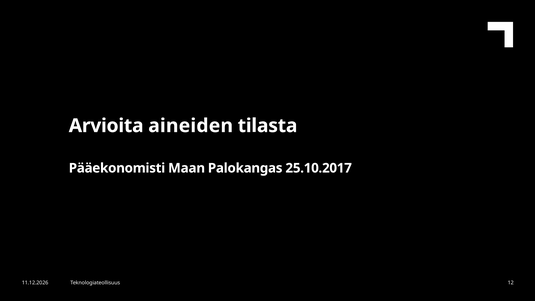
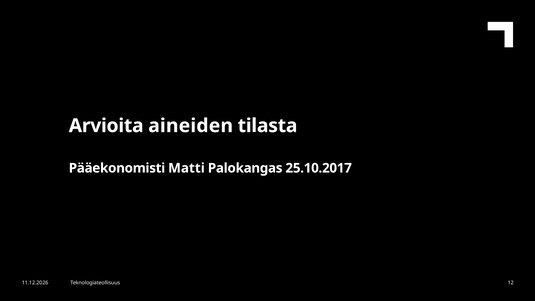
Maan: Maan -> Matti (186, 168)
